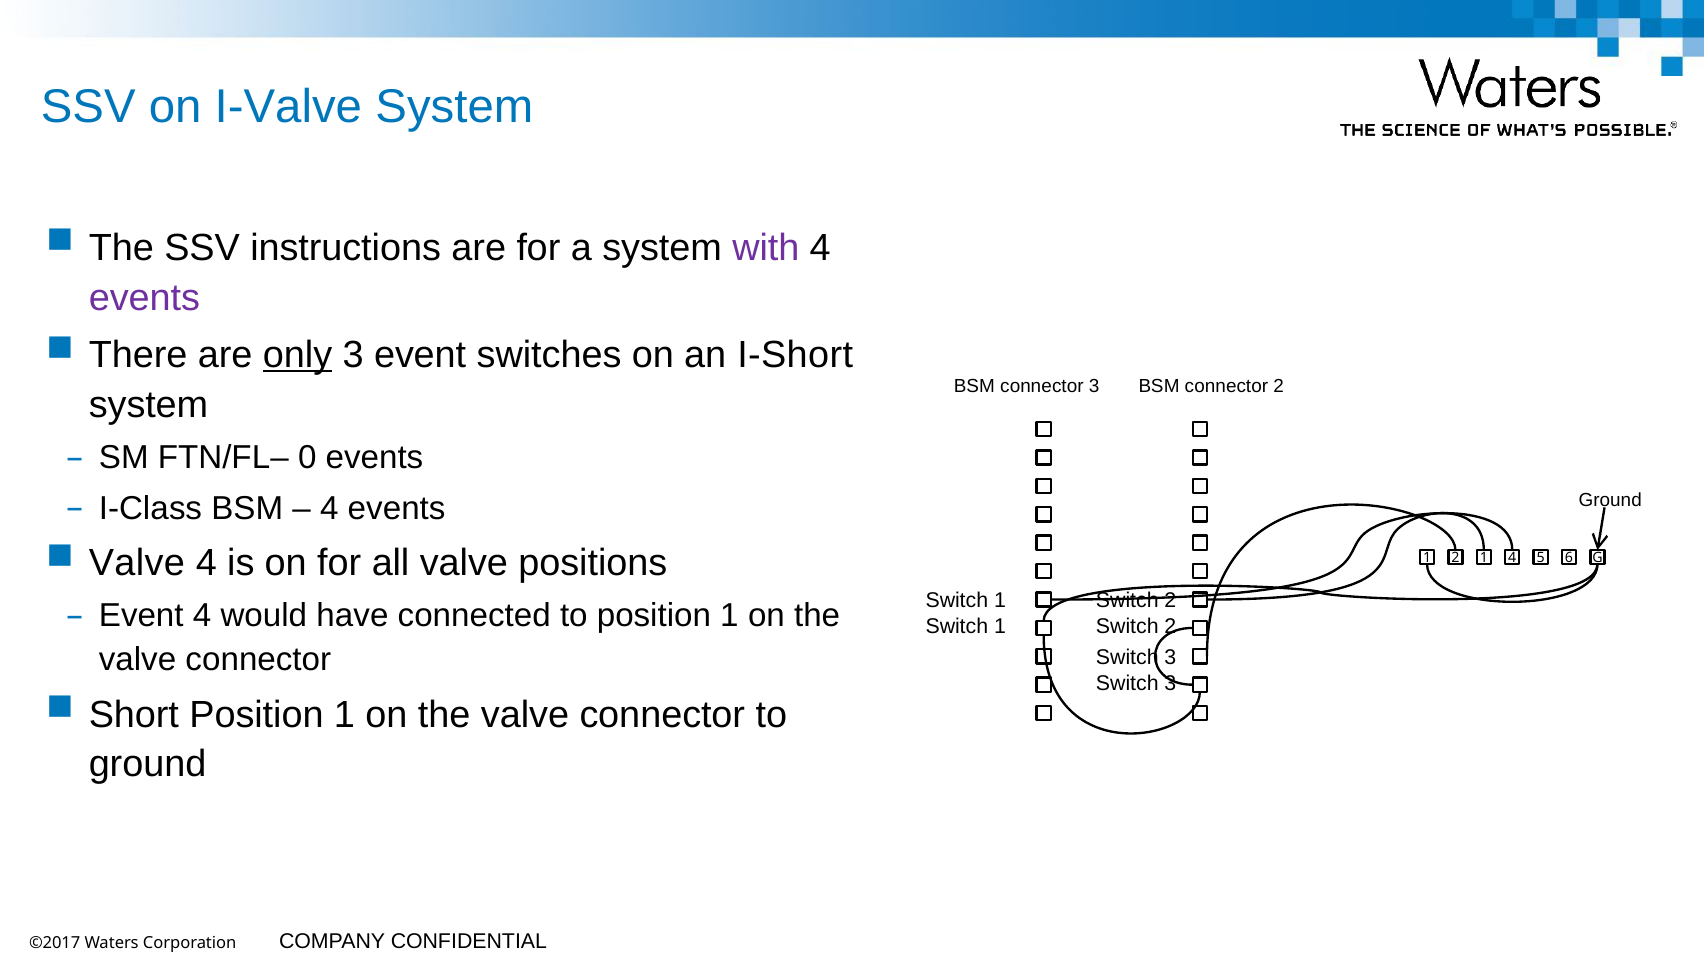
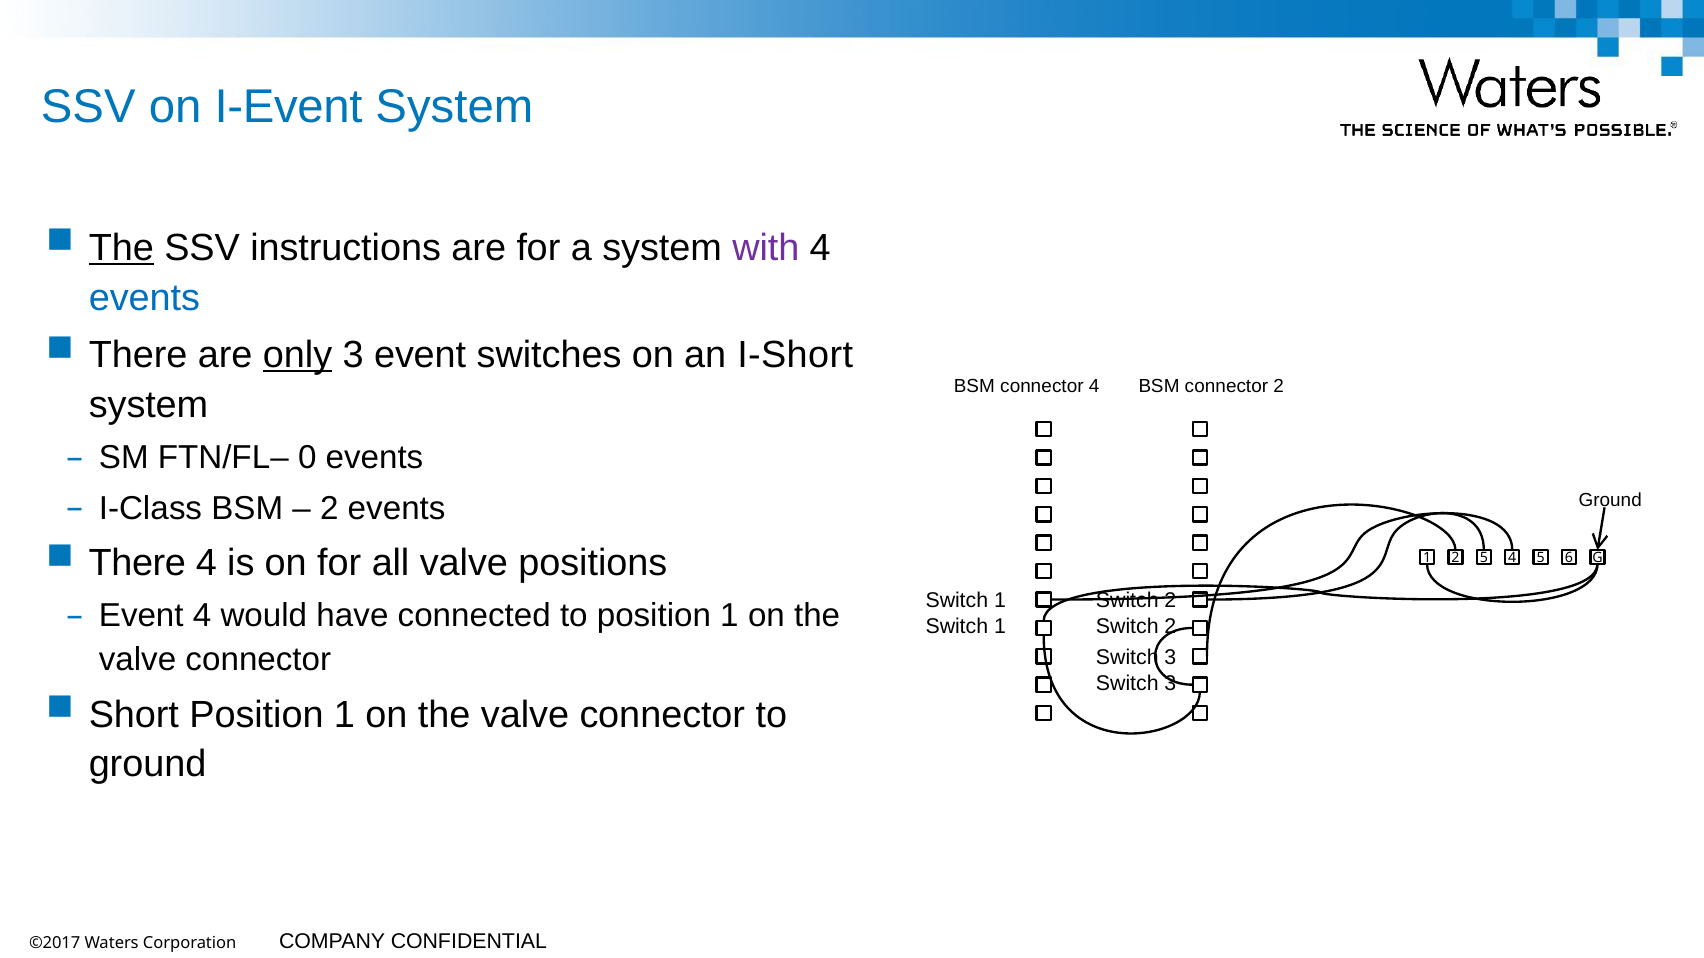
I-Valve: I-Valve -> I-Event (289, 107)
The underline: none -> present (121, 248)
events colour: purple -> blue (144, 298)
connector 3: 3 -> 4 (1094, 387)
4: 4 -> 2 (329, 508)
Valve: Valve -> There (137, 563)
2 1: 1 -> 5 (1484, 558)
